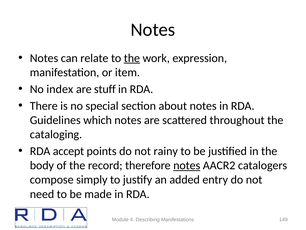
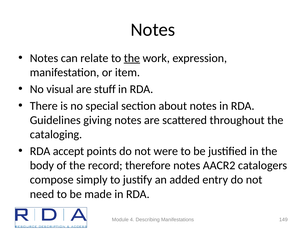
index: index -> visual (60, 89)
which: which -> giving (98, 120)
rainy: rainy -> were (166, 151)
notes underline: present -> none (187, 165)
